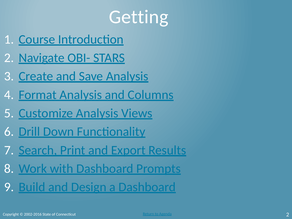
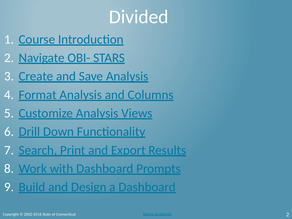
Getting: Getting -> Divided (139, 17)
